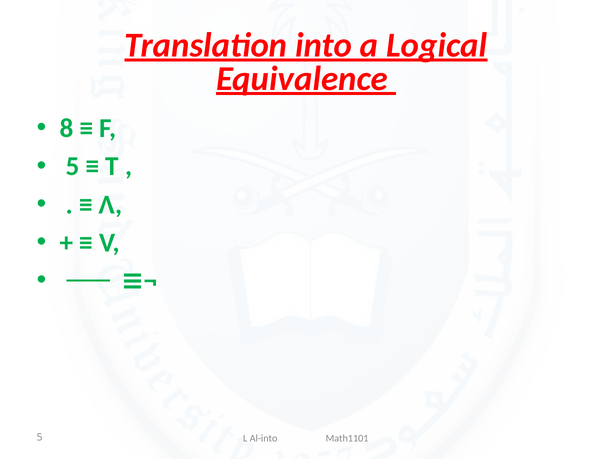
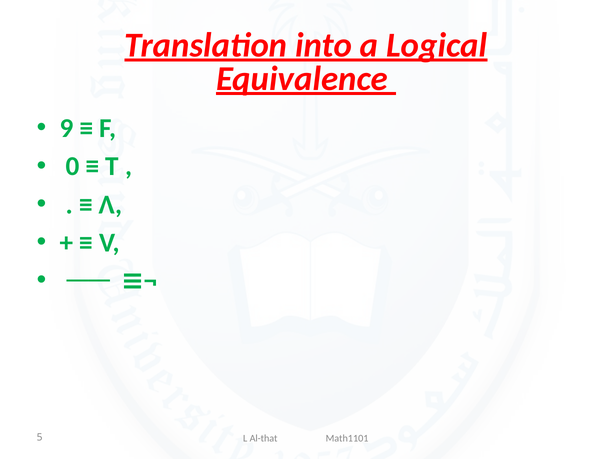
8: 8 -> 9 (67, 128)
5: 5 -> 0 (73, 166)
Al-into: Al-into -> Al-that (264, 438)
